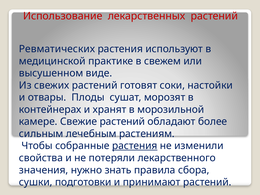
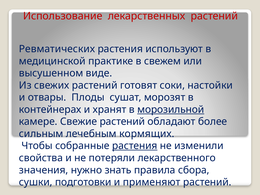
морозильной underline: none -> present (171, 110)
растениям: растениям -> кормящих (147, 134)
принимают: принимают -> применяют (152, 182)
